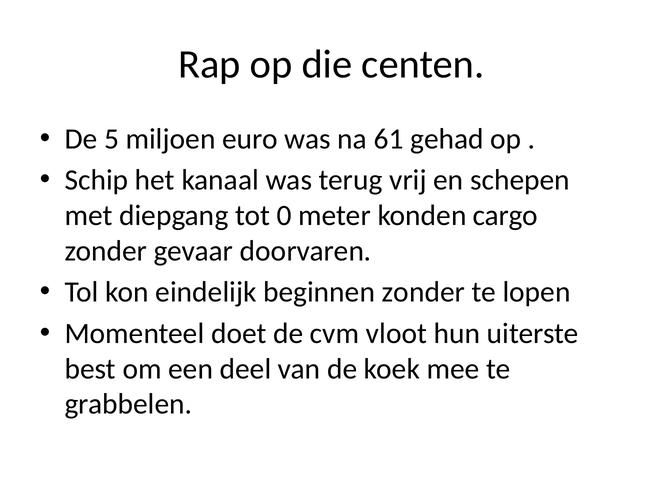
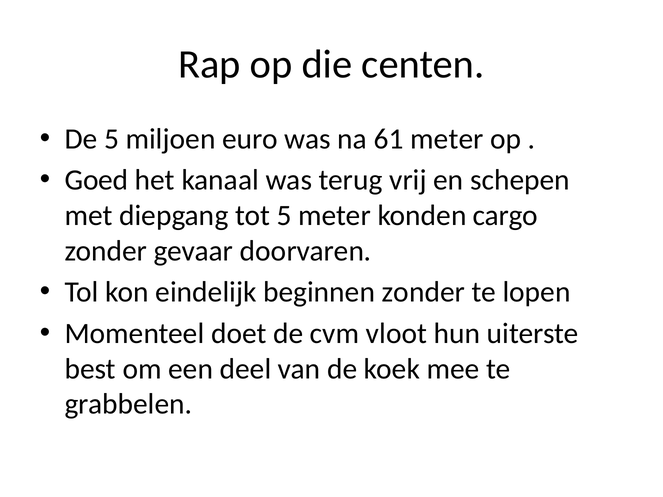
61 gehad: gehad -> meter (447, 139)
Schip: Schip -> Goed (97, 180)
tot 0: 0 -> 5 (284, 216)
